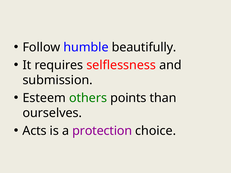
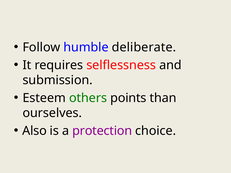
beautifully: beautifully -> deliberate (144, 47)
Acts: Acts -> Also (35, 131)
